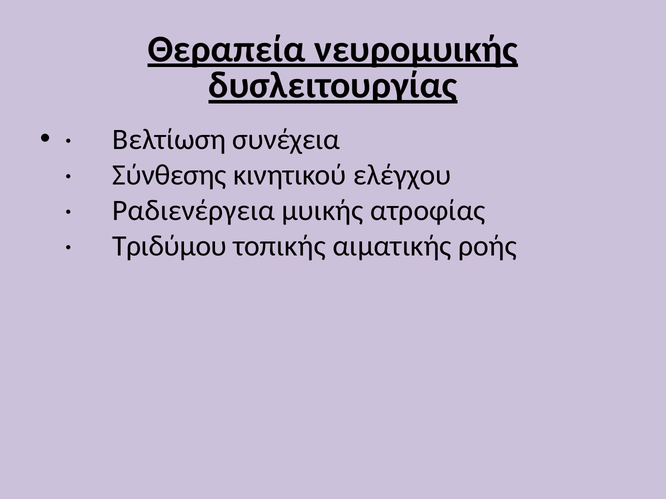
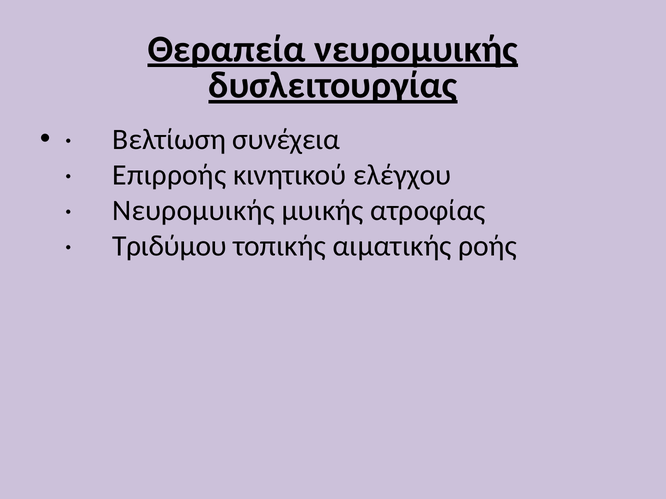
Σύνθεσης: Σύνθεσης -> Επιρροής (169, 175)
Ραδιενέργεια: Ραδιενέργεια -> Νευρομυικής (194, 211)
